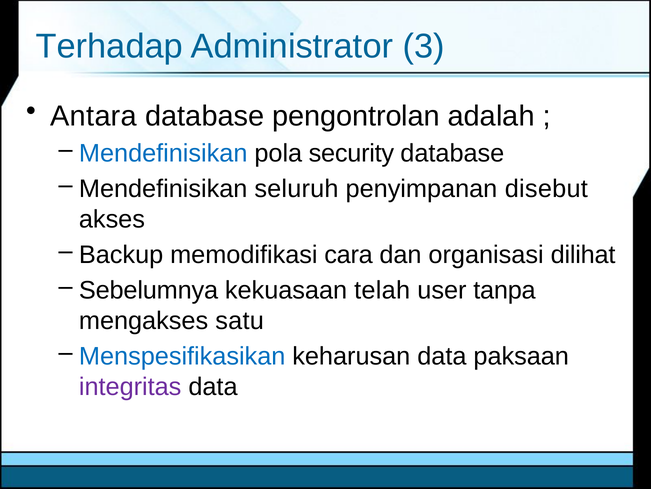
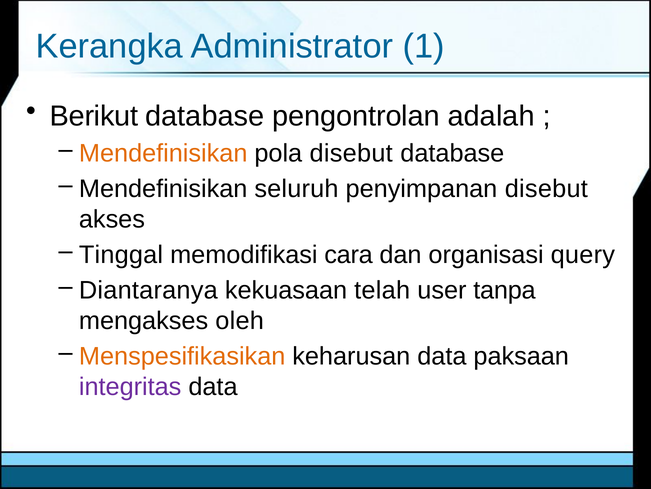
Terhadap: Terhadap -> Kerangka (109, 47)
3: 3 -> 1 (424, 47)
Antara: Antara -> Berikut (94, 116)
Mendefinisikan colour: blue -> orange (163, 153)
pola security: security -> disebut (351, 153)
Backup: Backup -> Tinggal (121, 255)
dilihat: dilihat -> query (583, 255)
Sebelumnya: Sebelumnya -> Diantaranya (148, 290)
satu: satu -> oleh (240, 320)
Menspesifikasikan colour: blue -> orange (182, 356)
